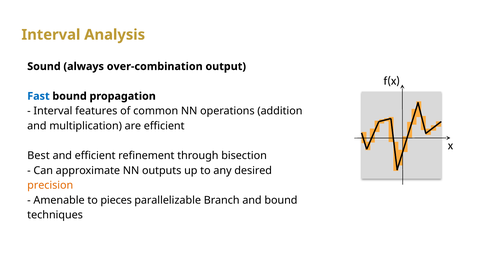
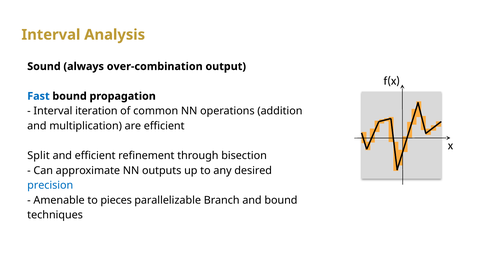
features: features -> iteration (96, 111)
Best: Best -> Split (39, 156)
precision colour: orange -> blue (50, 186)
